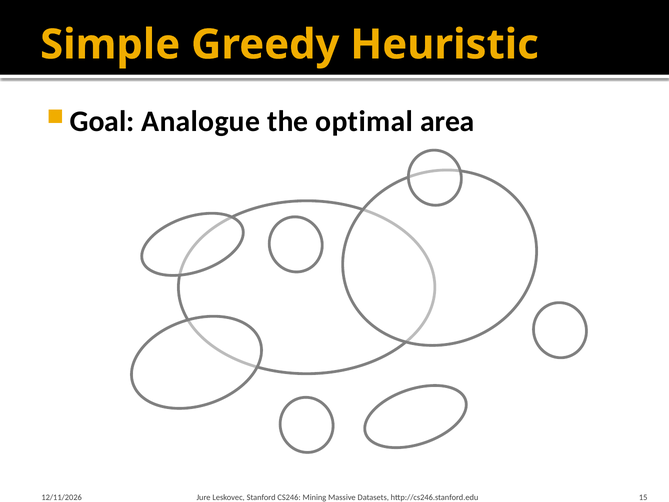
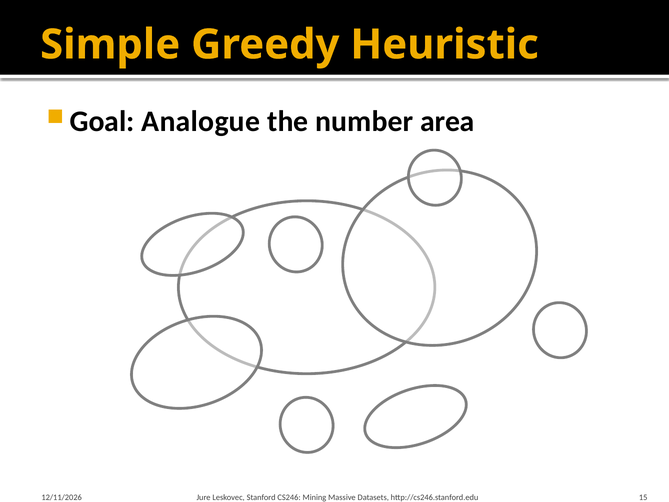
optimal: optimal -> number (364, 121)
